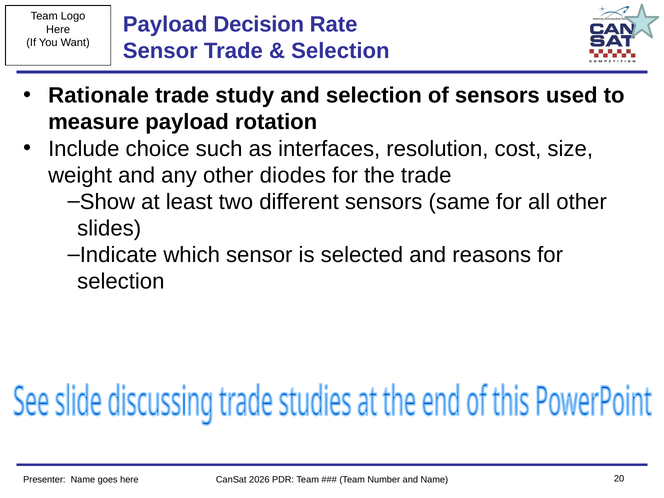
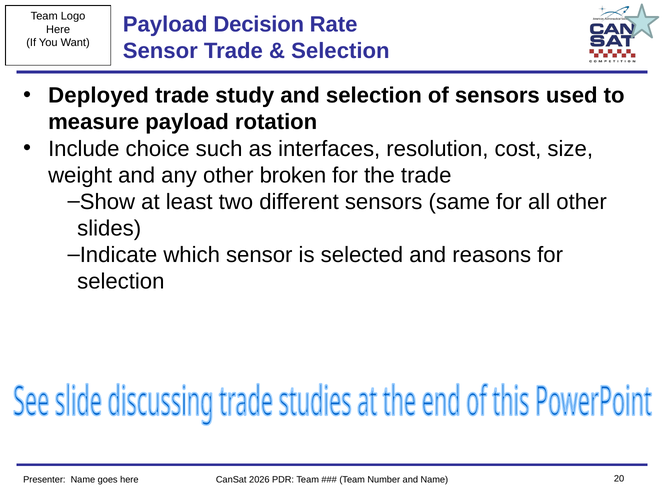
Rationale: Rationale -> Deployed (98, 96)
diodes: diodes -> broken (293, 175)
